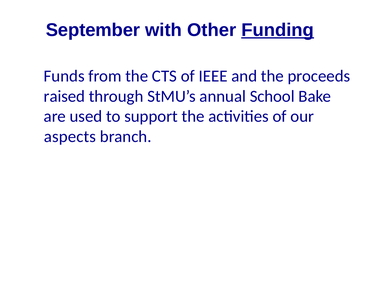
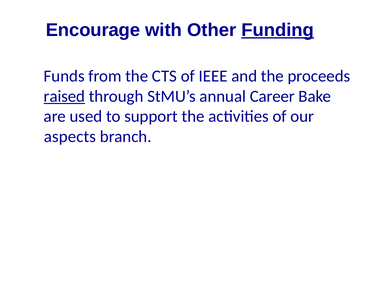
September: September -> Encourage (93, 30)
raised underline: none -> present (64, 96)
School: School -> Career (272, 96)
